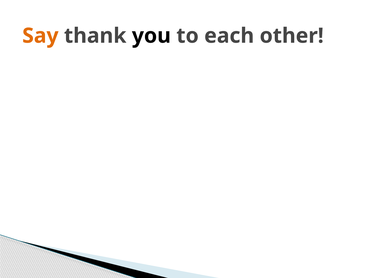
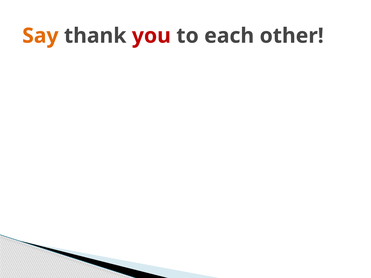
you colour: black -> red (151, 36)
